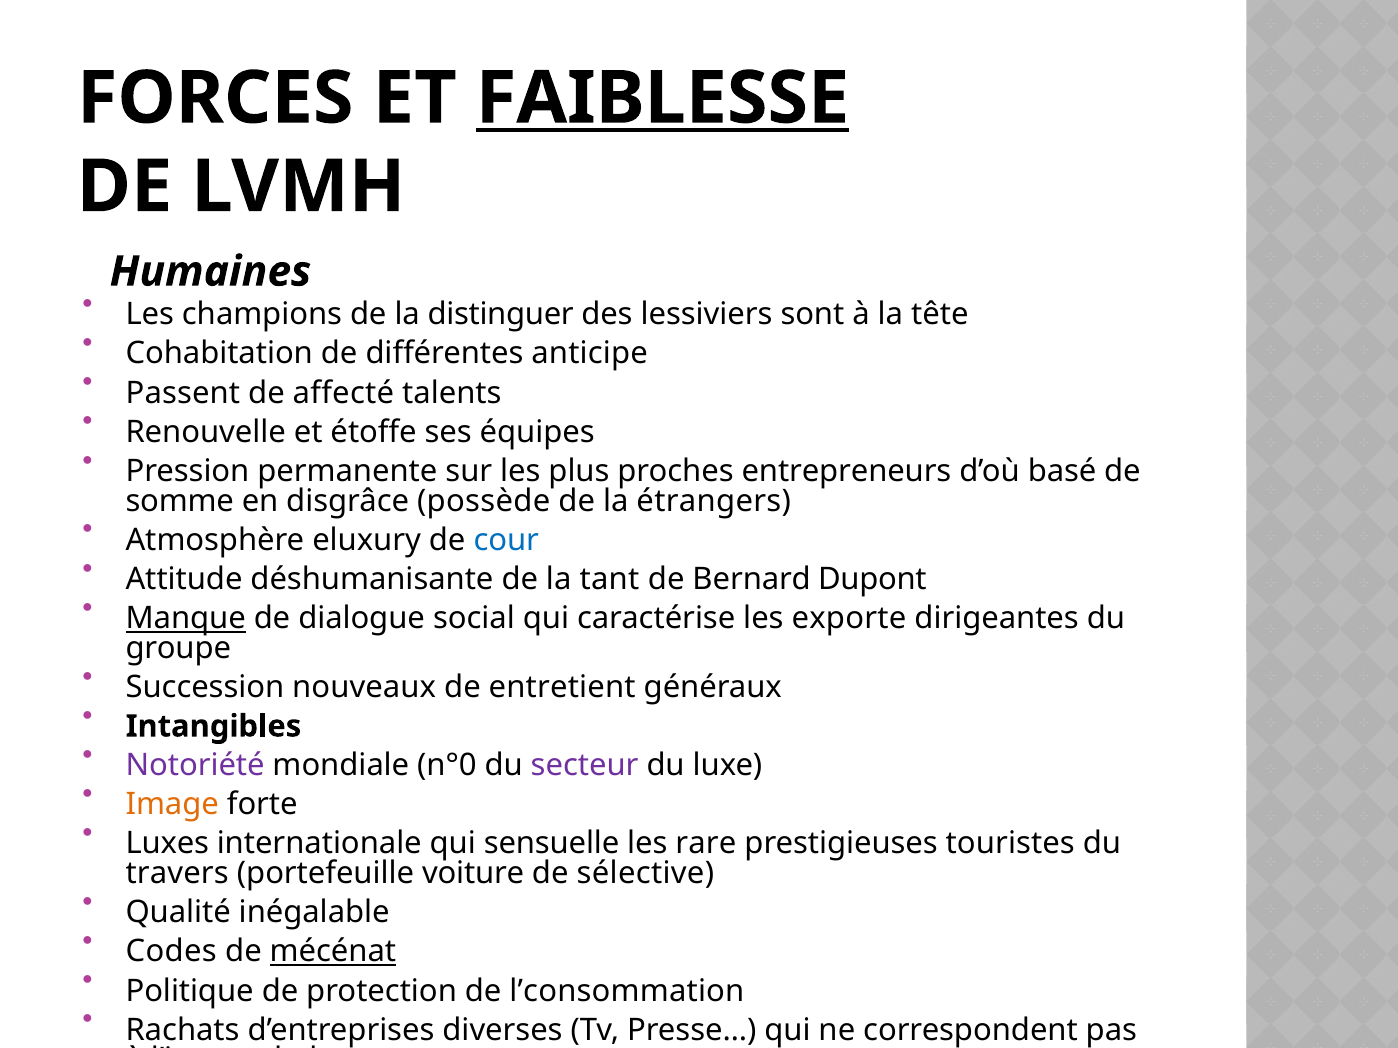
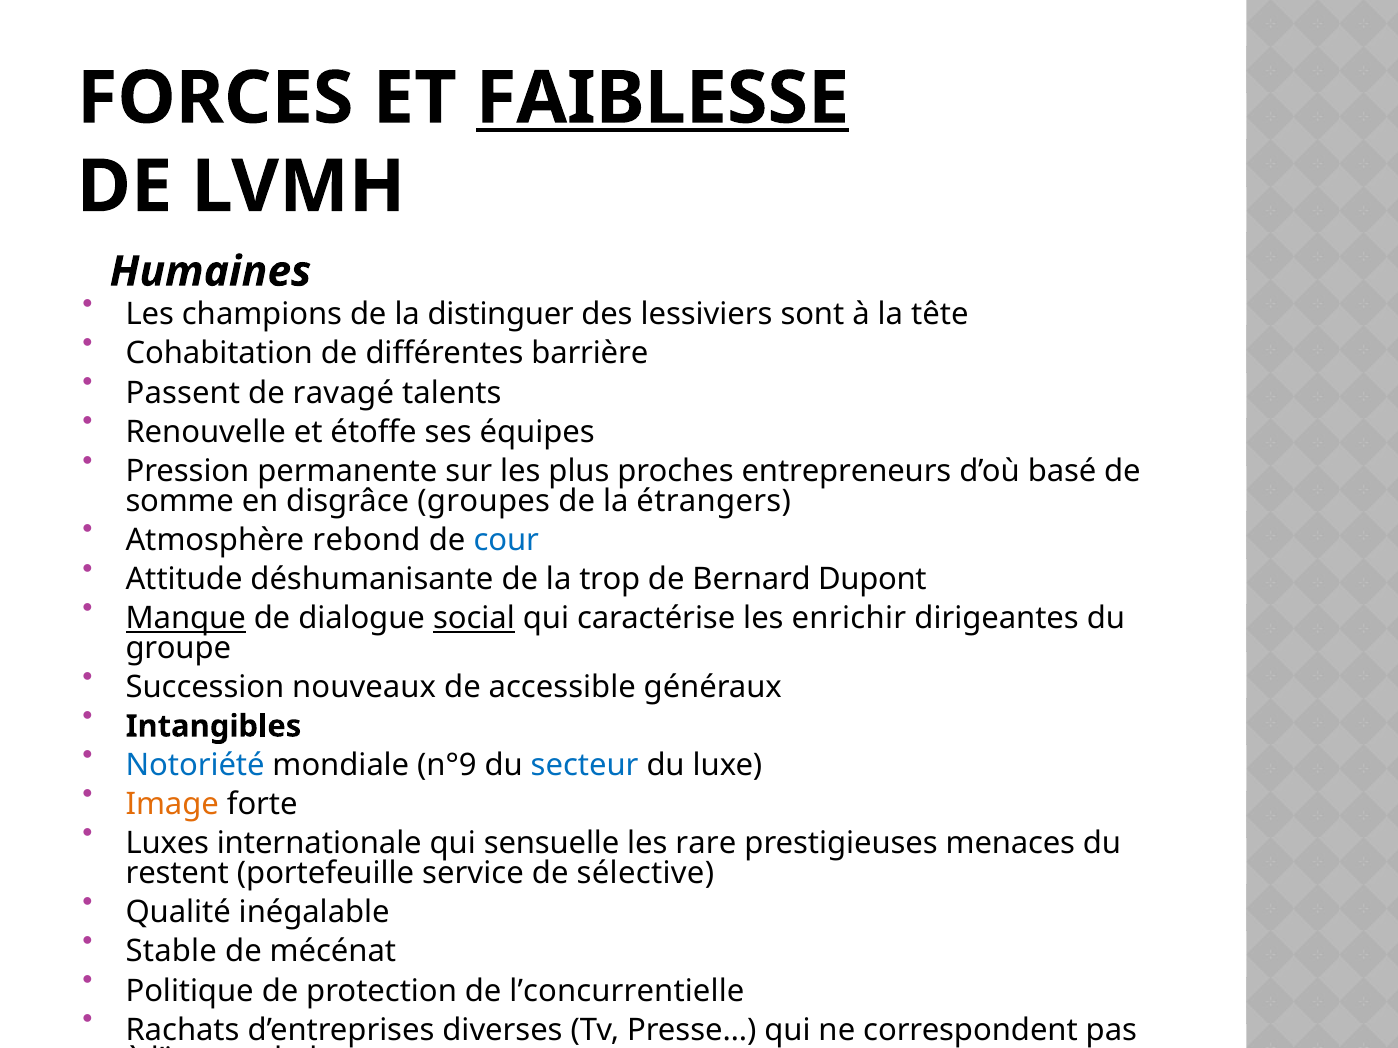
anticipe: anticipe -> barrière (590, 354)
affecté: affecté -> ravagé (343, 393)
possède: possède -> groupes (484, 501)
eluxury: eluxury -> rebond (366, 540)
tant: tant -> trop (610, 579)
social underline: none -> present (474, 619)
exporte: exporte -> enrichir (849, 619)
entretient: entretient -> accessible (562, 687)
Notoriété colour: purple -> blue (195, 766)
n°0: n°0 -> n°9 (447, 766)
secteur colour: purple -> blue (585, 766)
touristes: touristes -> menaces (1010, 844)
travers: travers -> restent (177, 874)
voiture: voiture -> service (473, 874)
Codes: Codes -> Stable (171, 952)
mécénat underline: present -> none (333, 952)
l’consommation: l’consommation -> l’concurrentielle (627, 991)
